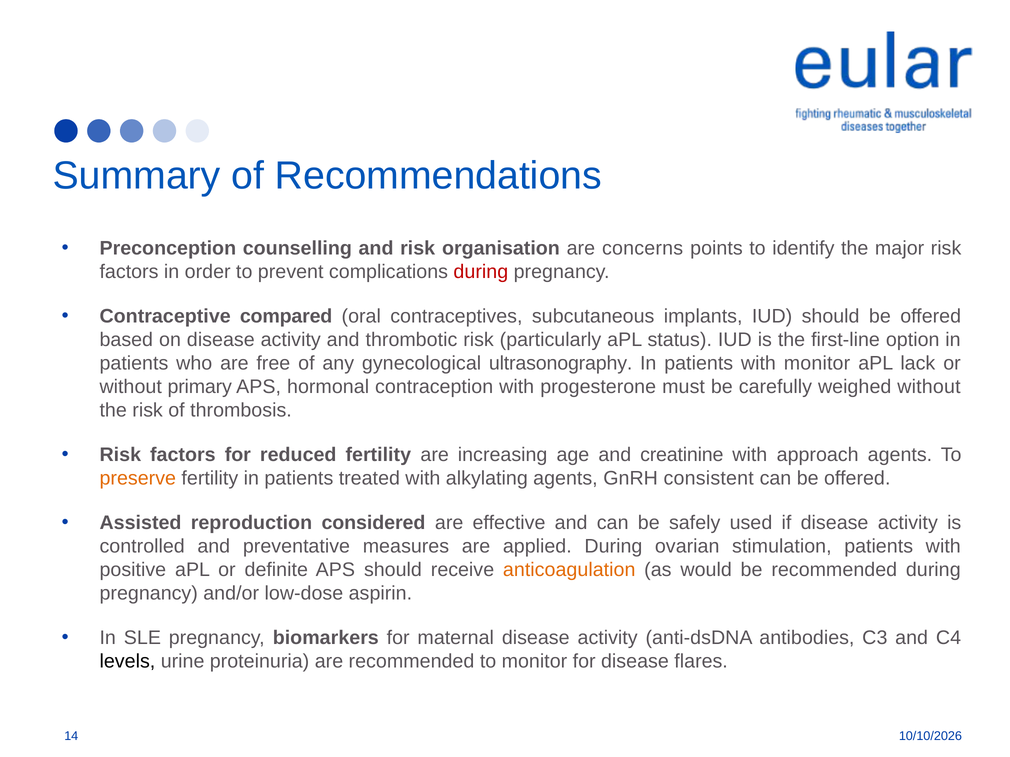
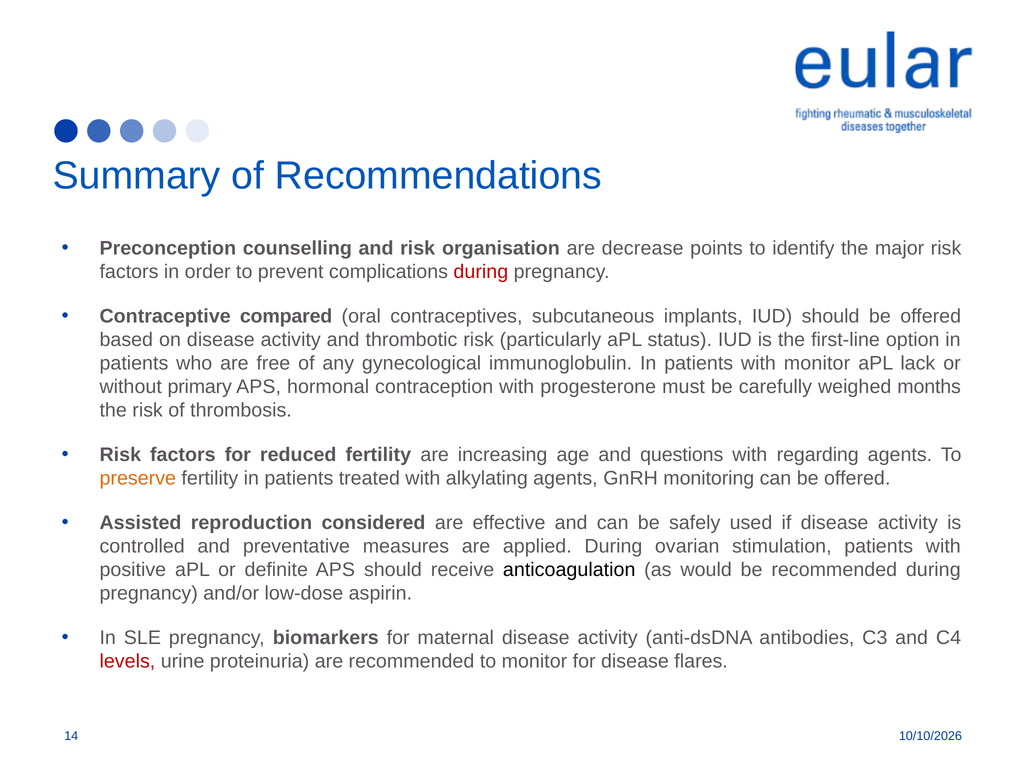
concerns: concerns -> decrease (643, 249)
ultrasonography: ultrasonography -> immunoglobulin (561, 364)
weighed without: without -> months (929, 387)
creatinine: creatinine -> questions (682, 455)
approach: approach -> regarding (818, 455)
consistent: consistent -> monitoring (709, 479)
anticoagulation colour: orange -> black (569, 570)
levels colour: black -> red (127, 662)
